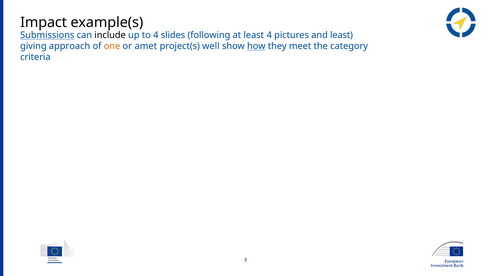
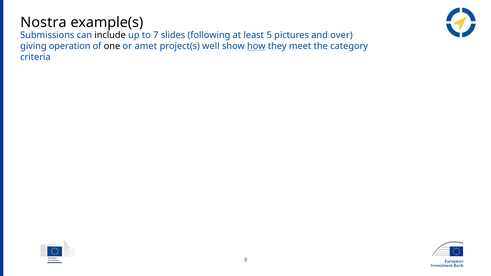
Impact: Impact -> Nostra (43, 22)
Submissions underline: present -> none (47, 35)
to 4: 4 -> 7 (156, 35)
least 4: 4 -> 5 (269, 35)
and least: least -> over (341, 35)
approach: approach -> operation (70, 46)
one colour: orange -> black (112, 46)
